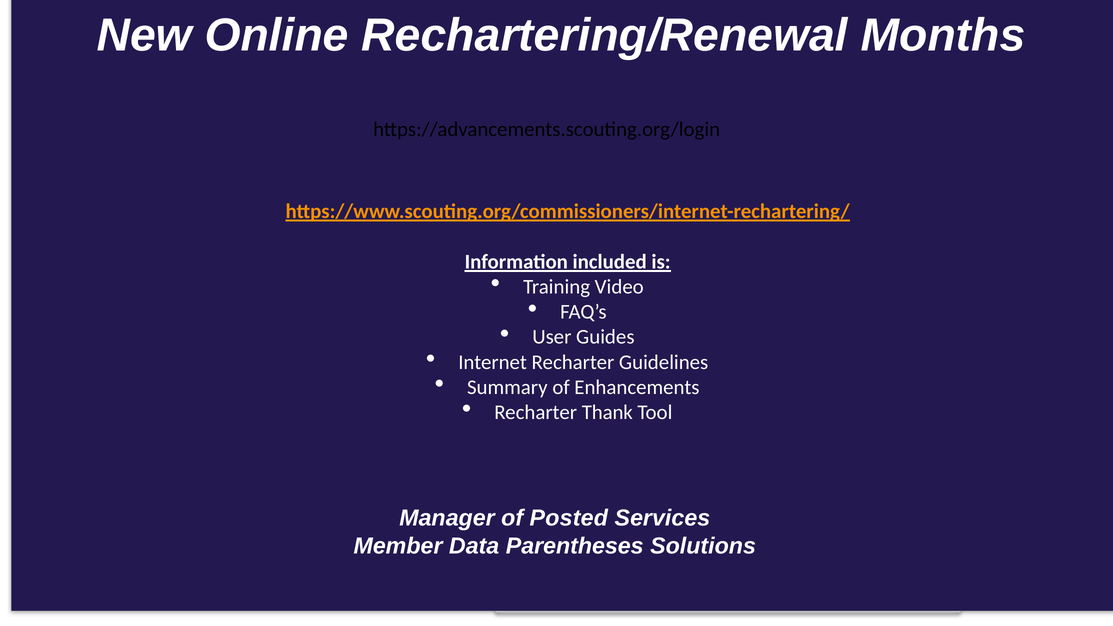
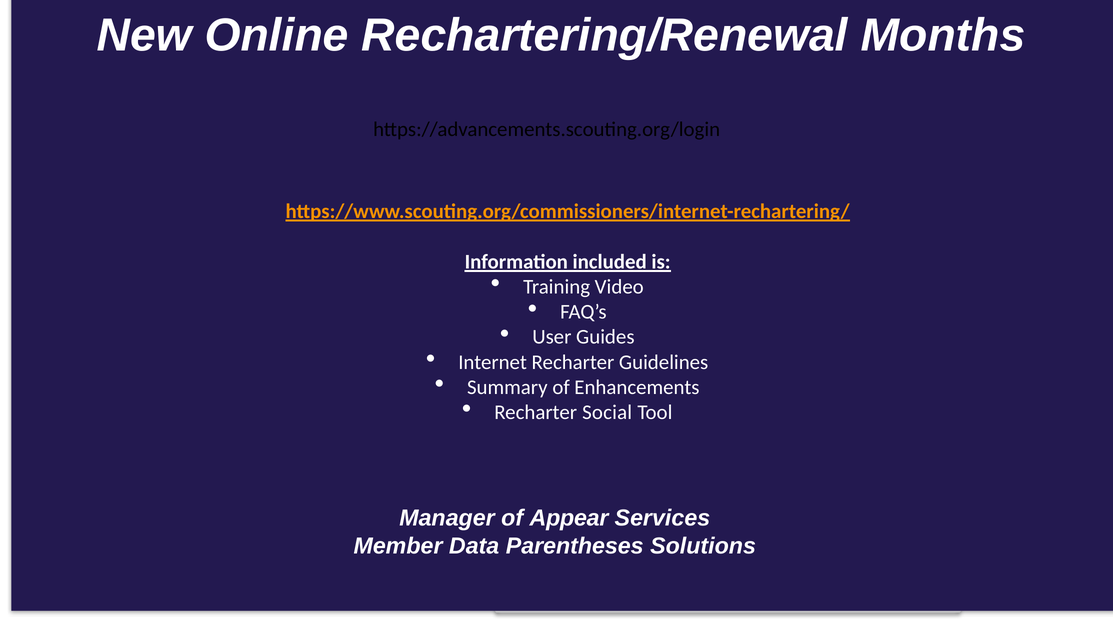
Thank: Thank -> Social (607, 412)
Posted: Posted -> Appear (569, 518)
